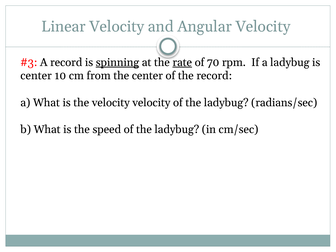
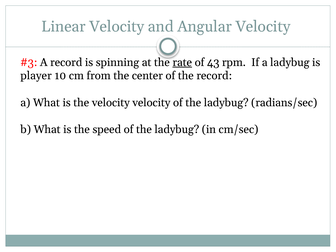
spinning underline: present -> none (117, 62)
70: 70 -> 43 (213, 62)
center: center -> player (36, 76)
